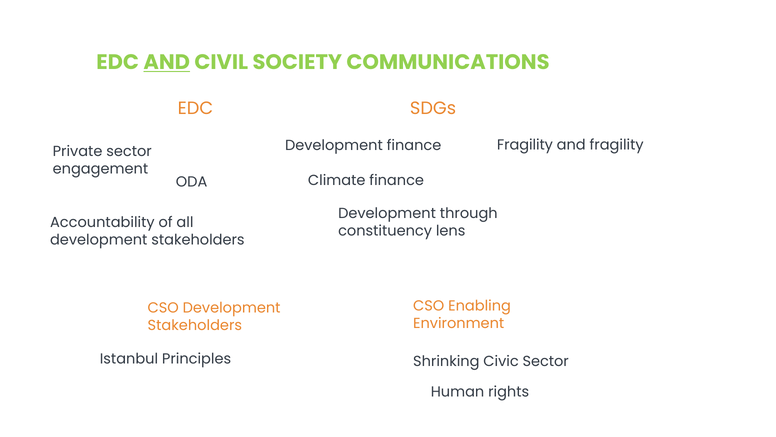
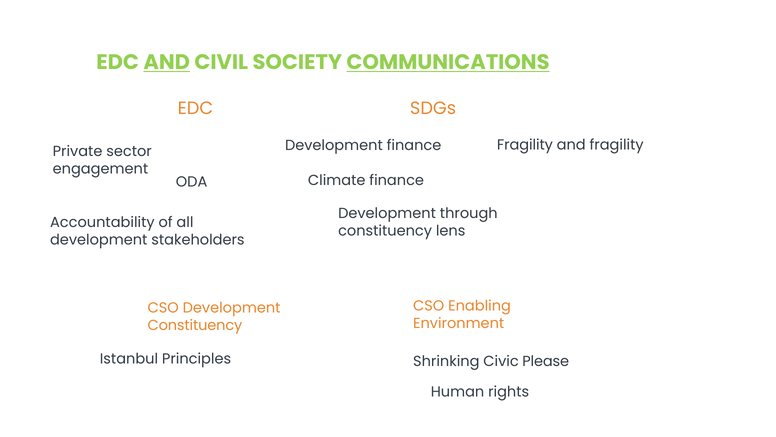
COMMUNICATIONS underline: none -> present (448, 62)
Stakeholders: Stakeholders -> Constituency (195, 325)
Civic Sector: Sector -> Please (546, 361)
